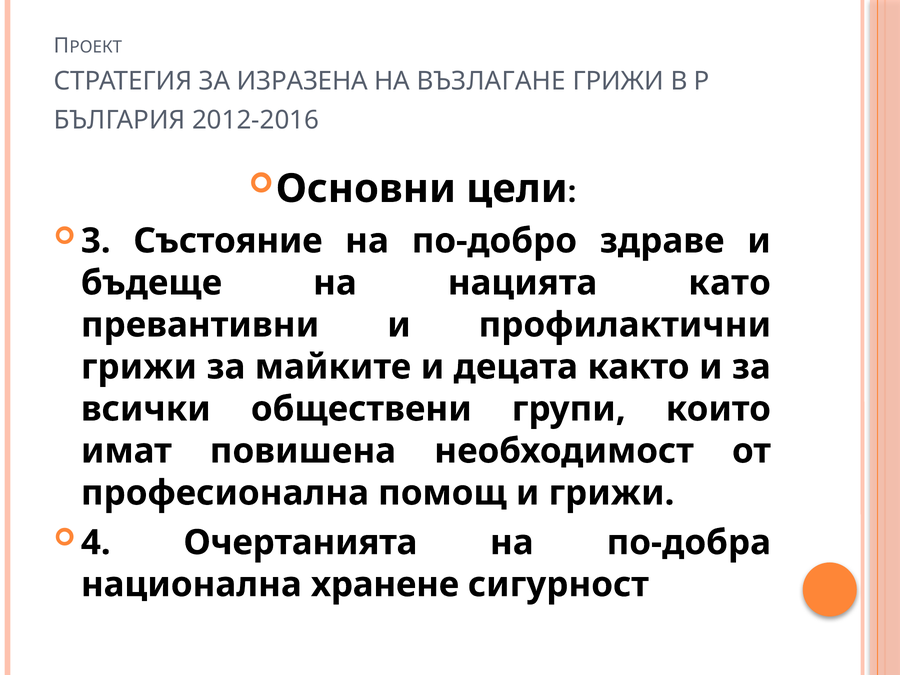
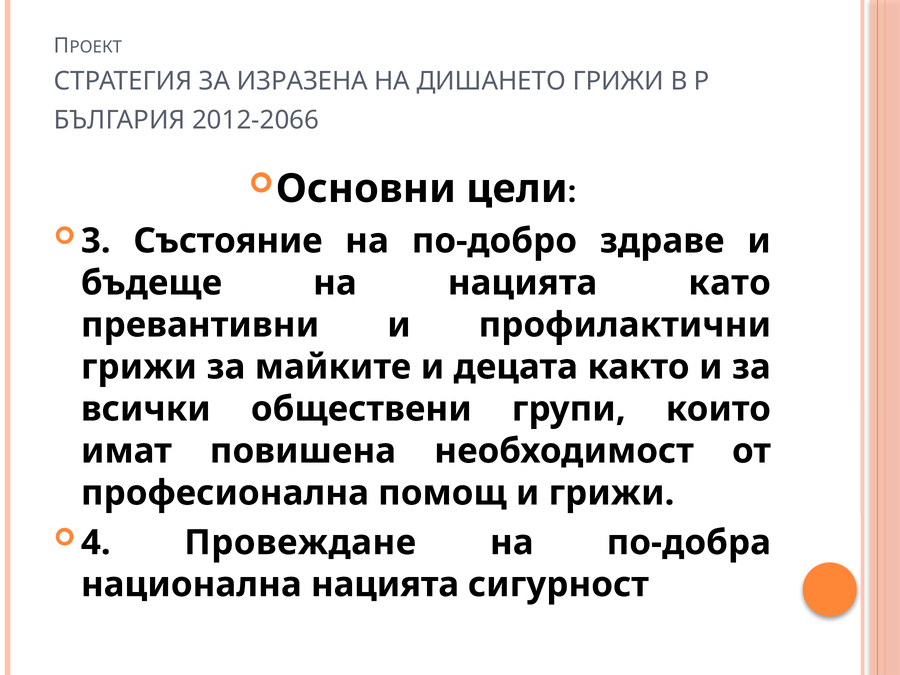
ВЪЗЛАГАНЕ: ВЪЗЛАГАНЕ -> ДИШАНЕТО (491, 81)
2012-2016: 2012-2016 -> 2012-2066 (256, 120)
Очертанията: Очертанията -> Провеждане (300, 543)
национална хранене: хранене -> нацията (385, 585)
